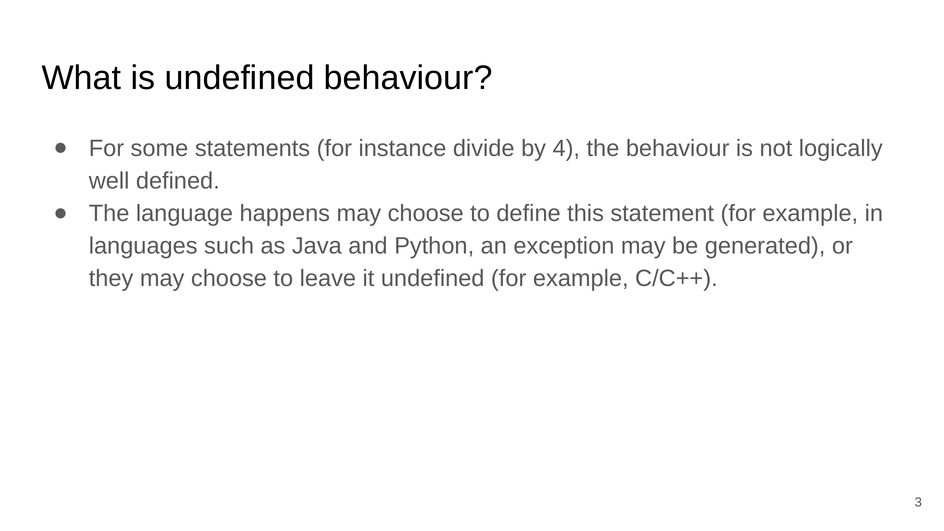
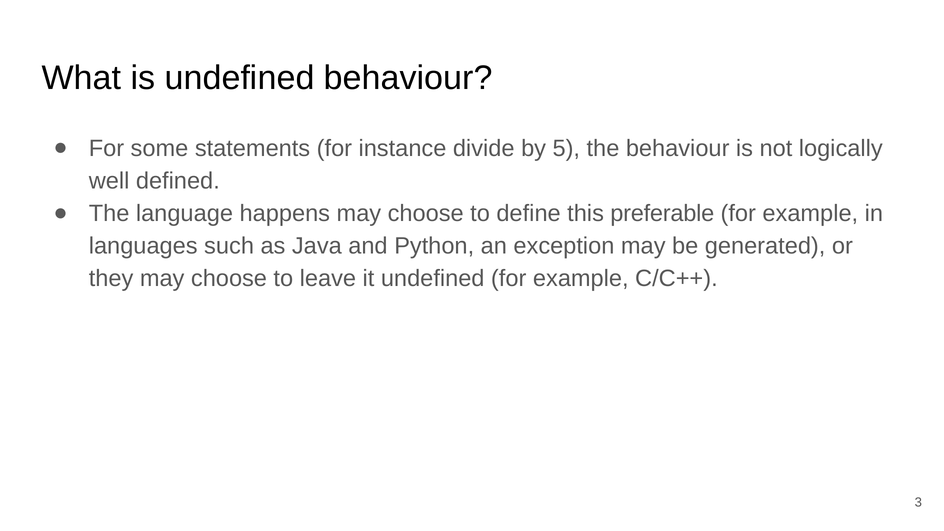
4: 4 -> 5 (566, 148)
statement: statement -> preferable (662, 214)
